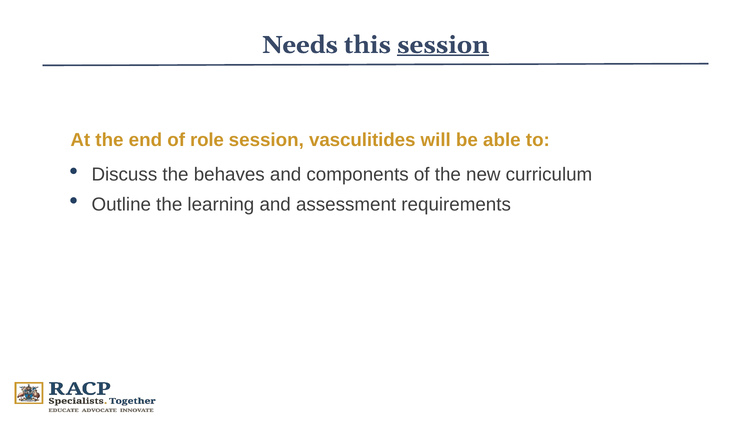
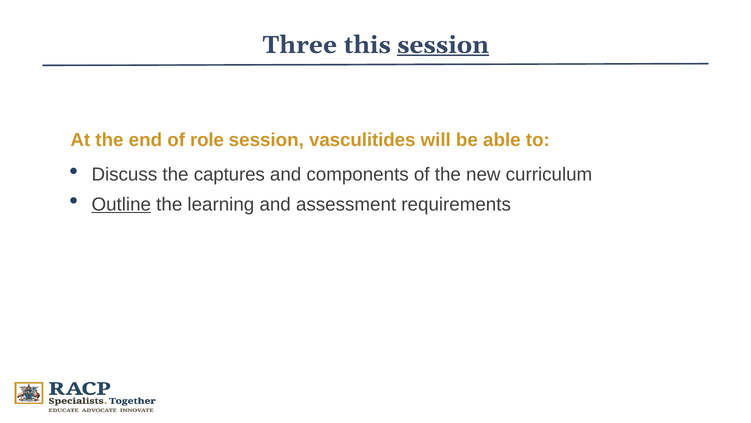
Needs: Needs -> Three (300, 45)
behaves: behaves -> captures (229, 174)
Outline underline: none -> present (121, 204)
